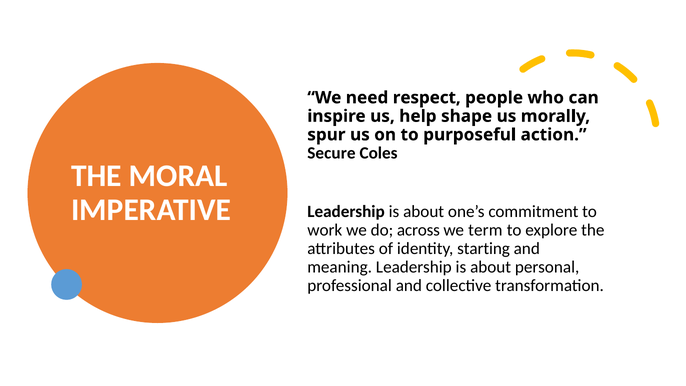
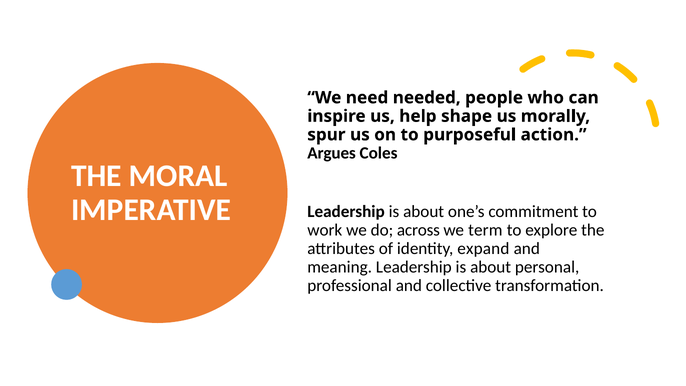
respect: respect -> needed (427, 98)
Secure: Secure -> Argues (332, 153)
starting: starting -> expand (483, 249)
